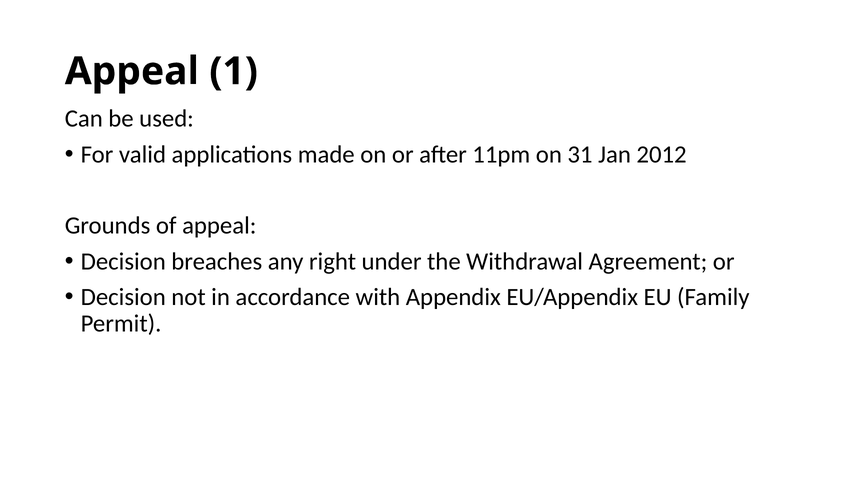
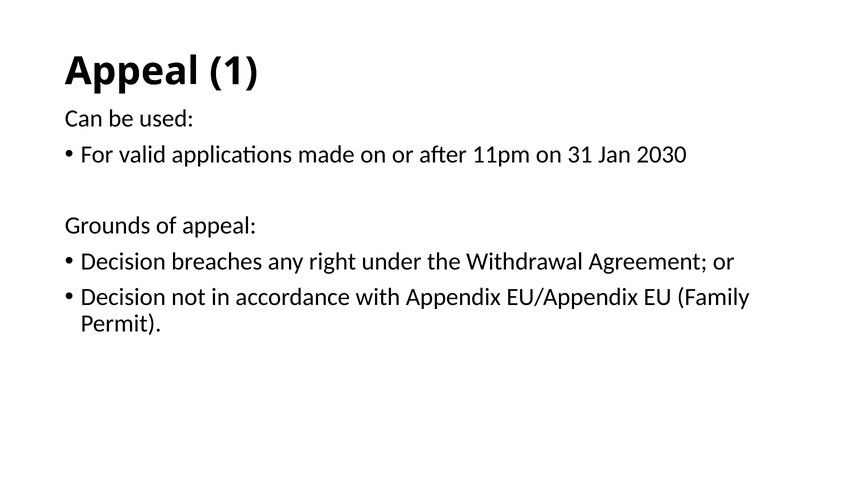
2012: 2012 -> 2030 (662, 154)
